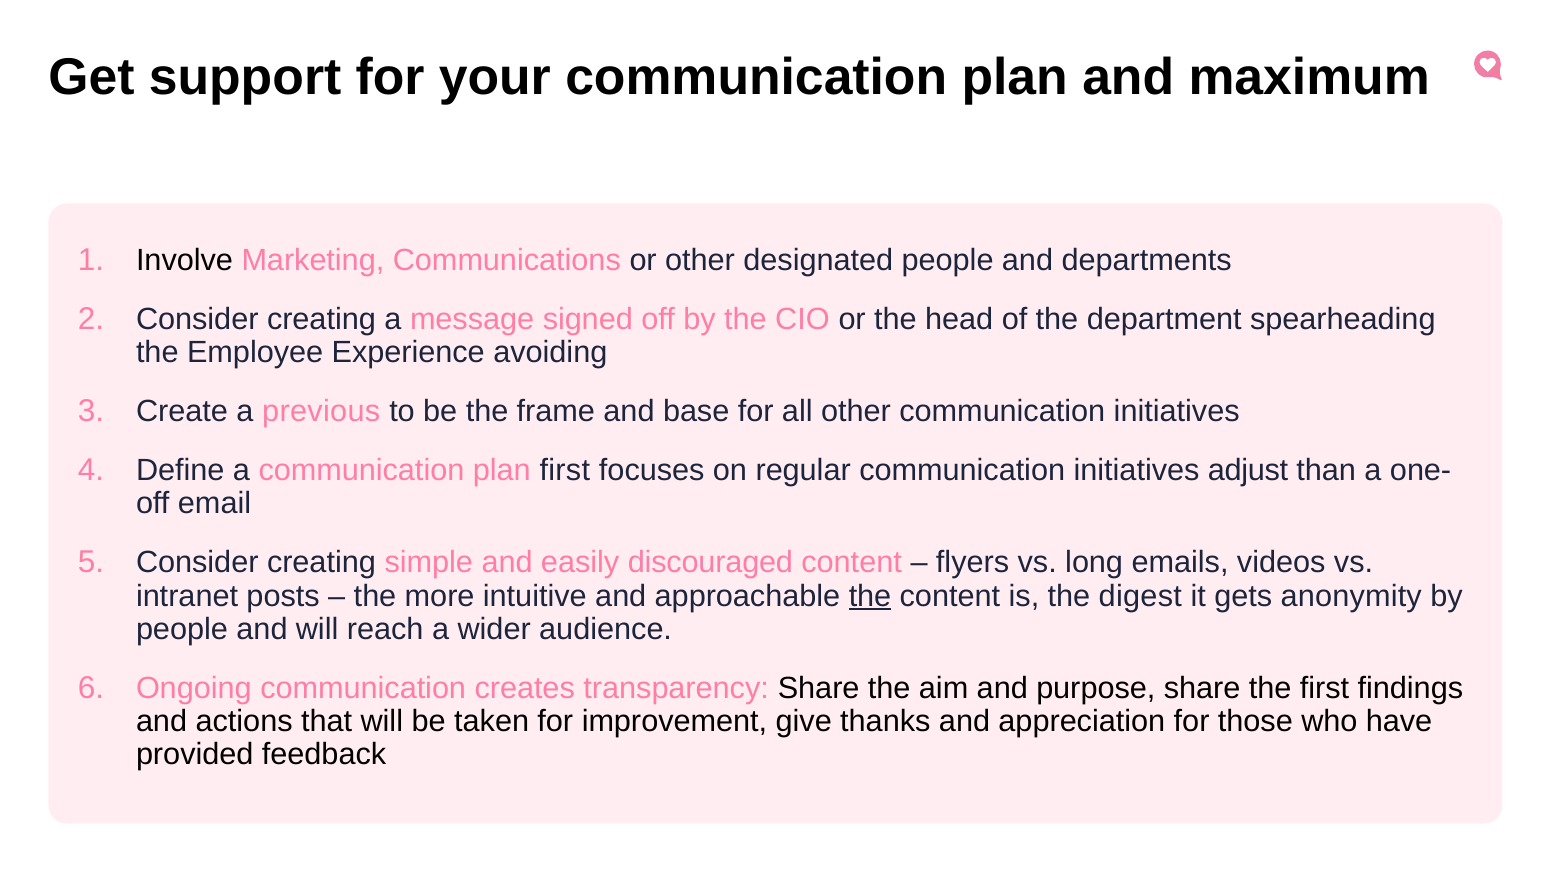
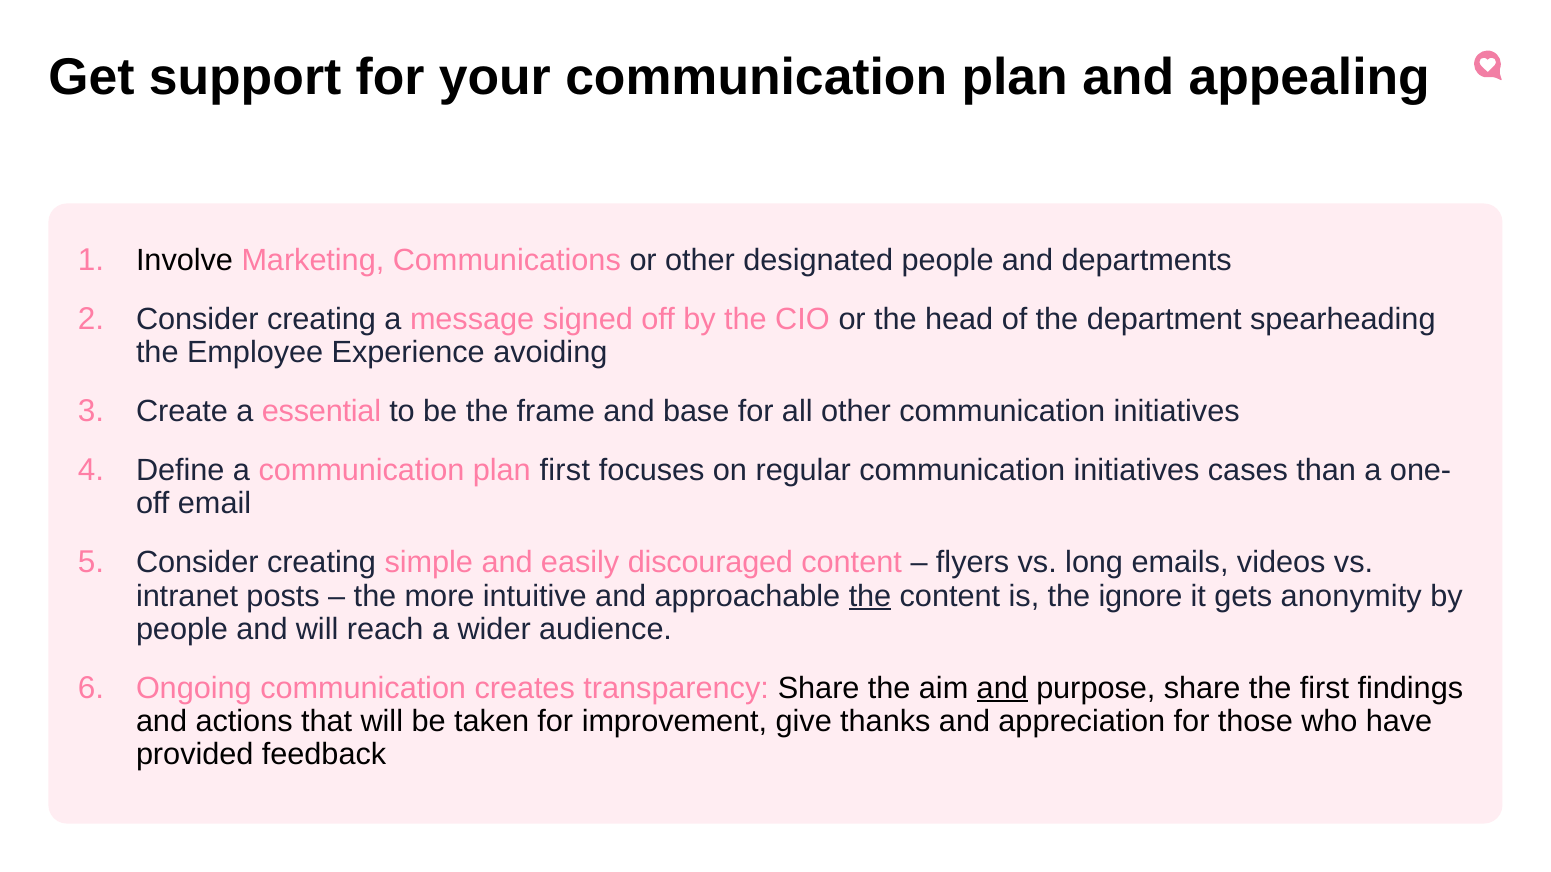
maximum: maximum -> appealing (1309, 77)
previous: previous -> essential (321, 412)
adjust: adjust -> cases (1248, 471)
digest: digest -> ignore (1141, 596)
and underline: none -> present (1002, 688)
